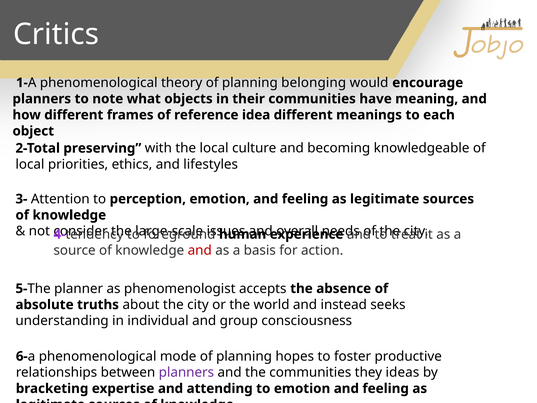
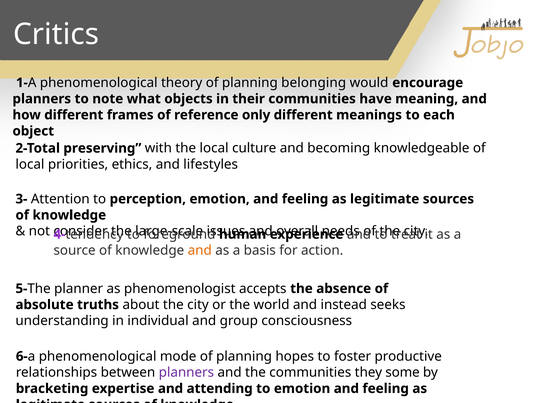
idea: idea -> only (256, 115)
and colour: red -> orange (200, 250)
ideas: ideas -> some (403, 372)
